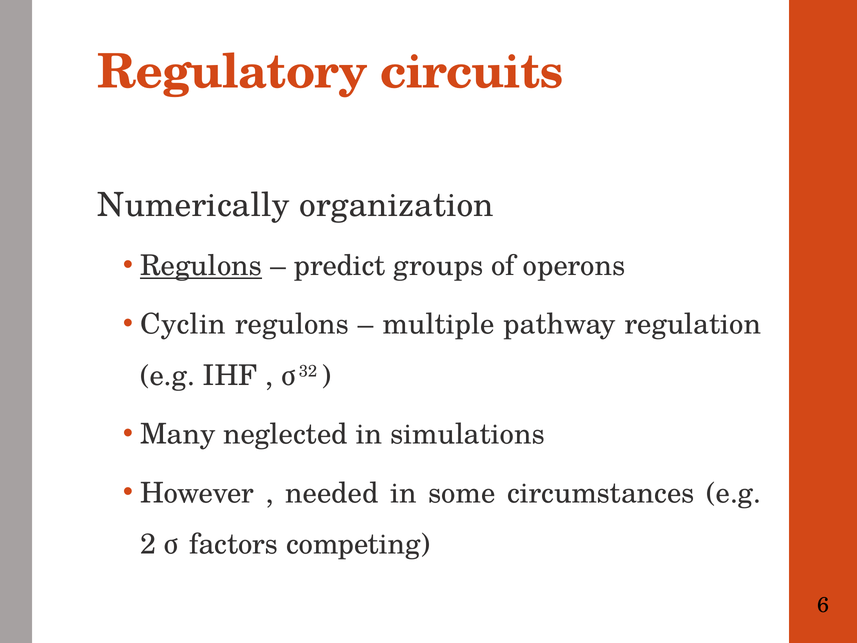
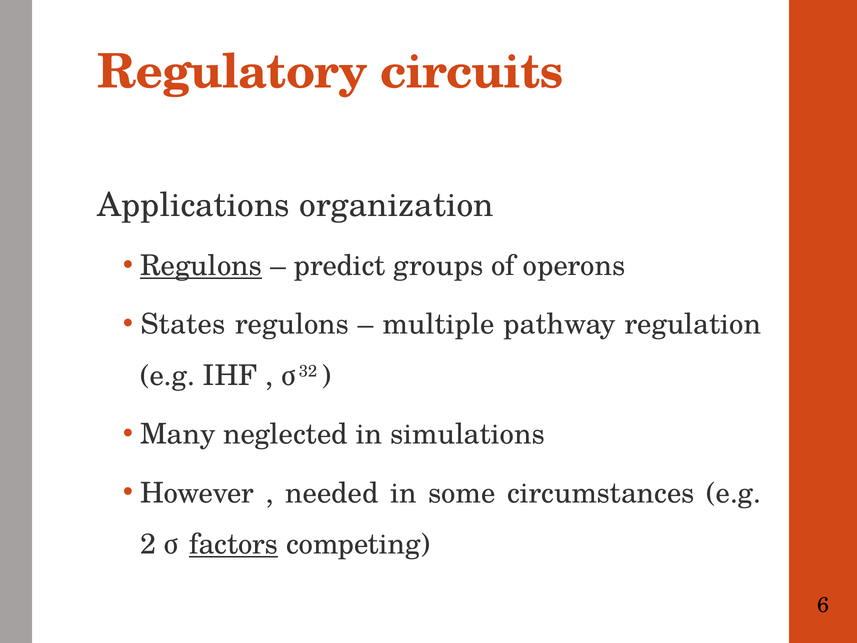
Numerically: Numerically -> Applications (194, 205)
Cyclin: Cyclin -> States (183, 324)
factors underline: none -> present (234, 544)
